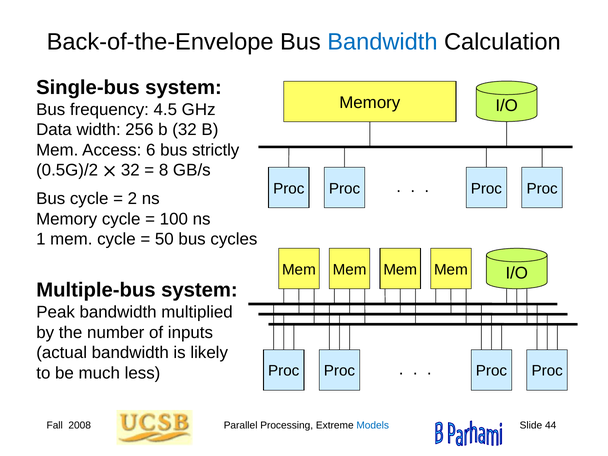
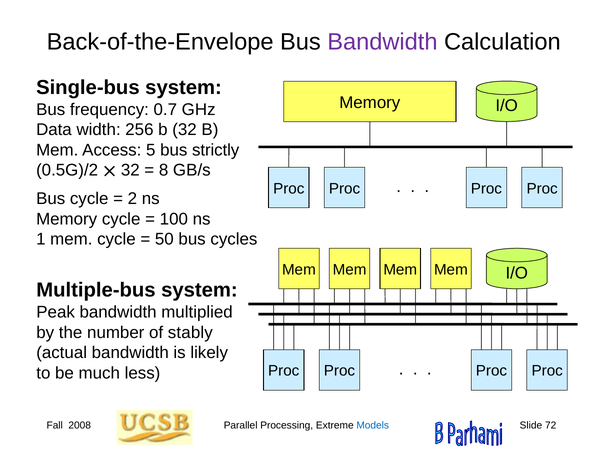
Bandwidth colour: blue -> purple (382, 42)
4.5: 4.5 -> 0.7 (165, 110)
6: 6 -> 5 (151, 150)
inputs: inputs -> stably (190, 332)
44: 44 -> 72 (551, 425)
